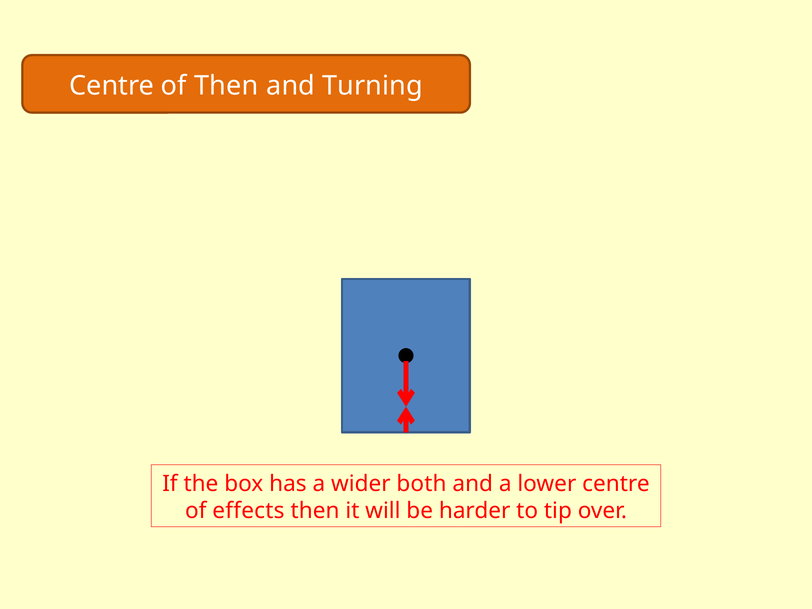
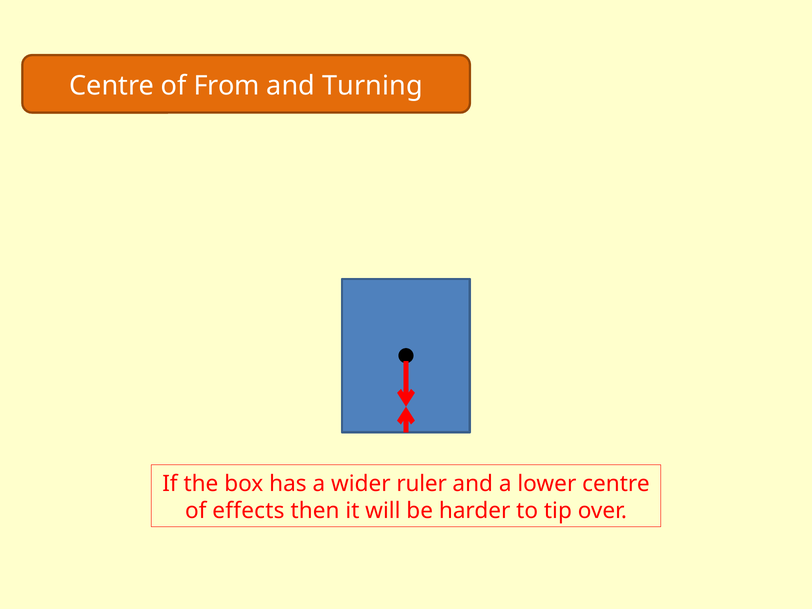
of Then: Then -> From (227, 86)
both: both -> ruler (422, 484)
